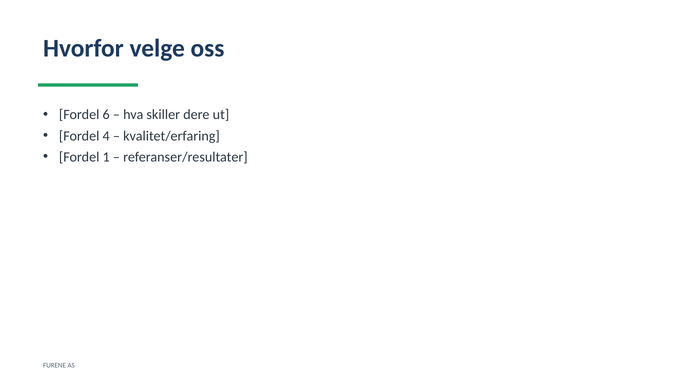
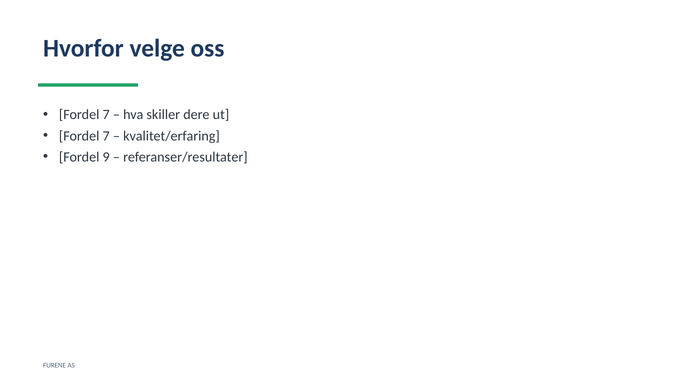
6: 6 -> 7 (106, 115)
4: 4 -> 7 (106, 136)
1: 1 -> 9 (106, 157)
